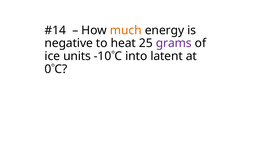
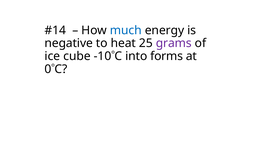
much colour: orange -> blue (126, 30)
units: units -> cube (77, 56)
latent: latent -> forms (167, 56)
